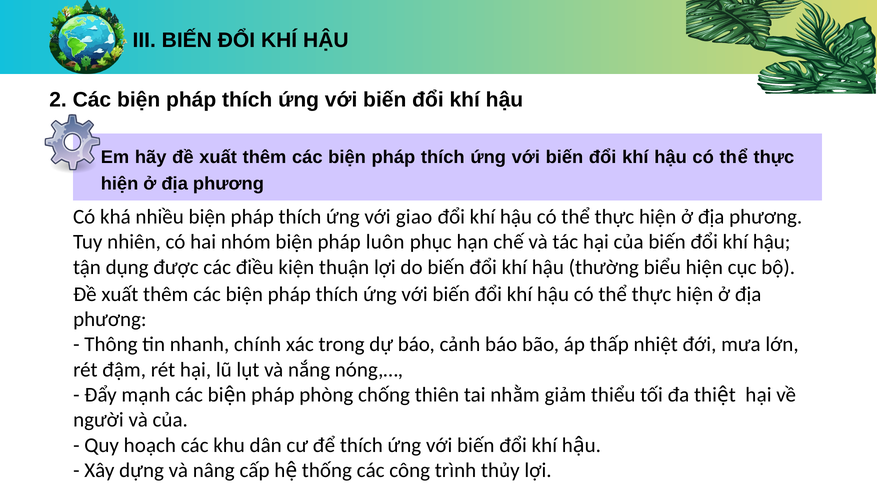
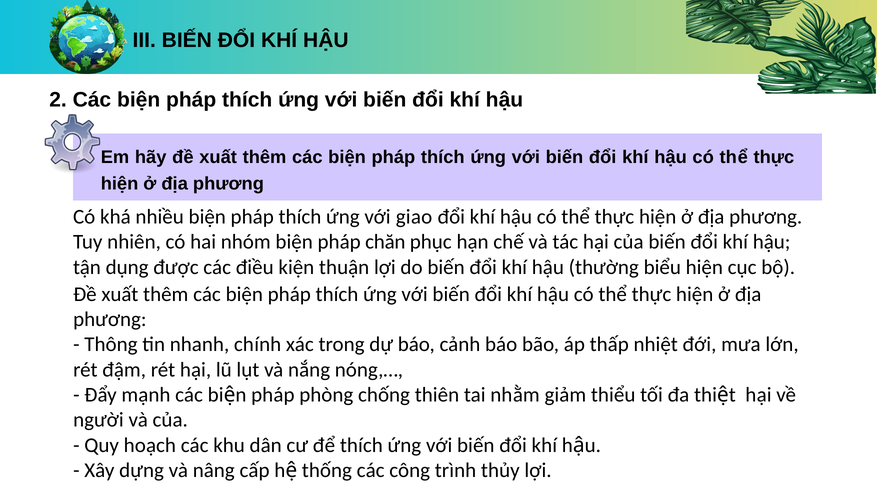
luôn: luôn -> chăn (385, 242)
